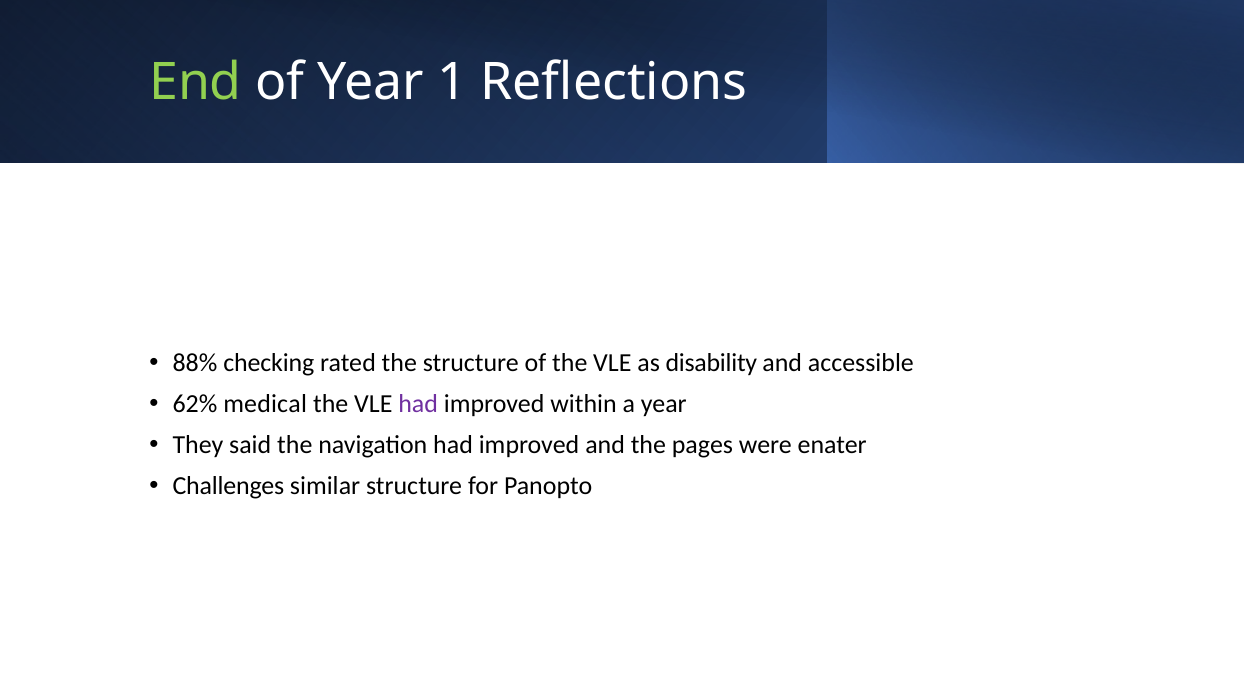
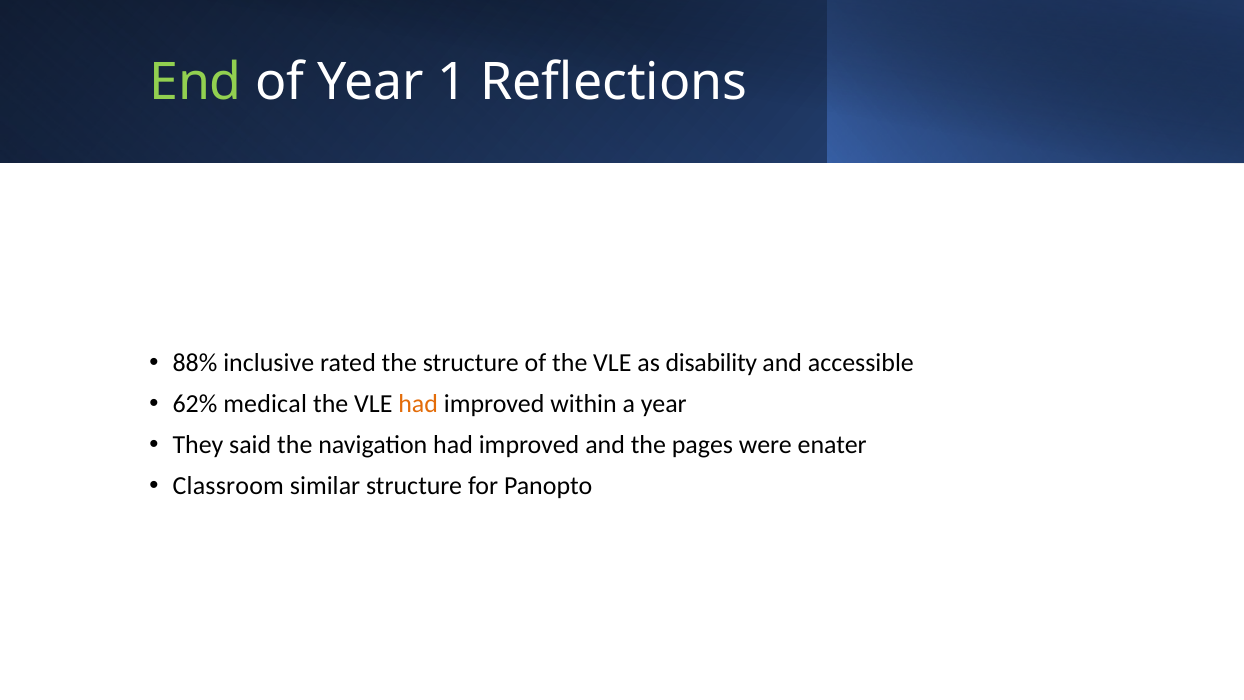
checking: checking -> inclusive (269, 363)
had colour: purple -> orange (418, 404)
Challenges: Challenges -> Classroom (228, 486)
